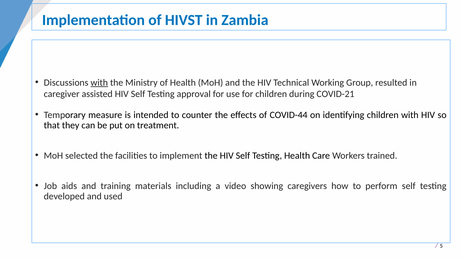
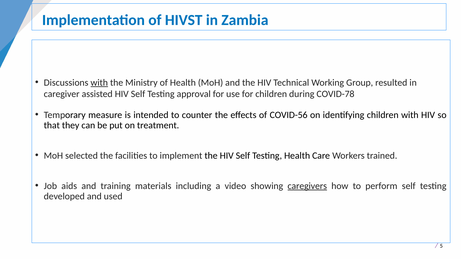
COVID-21: COVID-21 -> COVID-78 (335, 94)
COVID-44: COVID-44 -> COVID-56 (289, 115)
caregivers underline: none -> present (307, 186)
